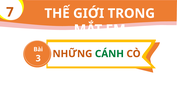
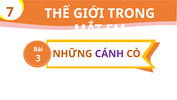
CÁNH colour: green -> purple (109, 54)
